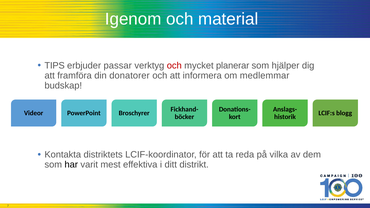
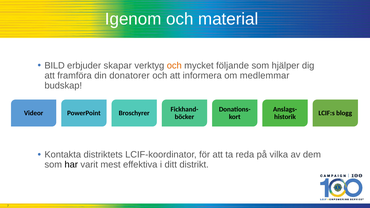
TIPS: TIPS -> BILD (55, 66)
passar: passar -> skapar (118, 66)
och colour: red -> orange (174, 66)
planerar: planerar -> följande (233, 66)
